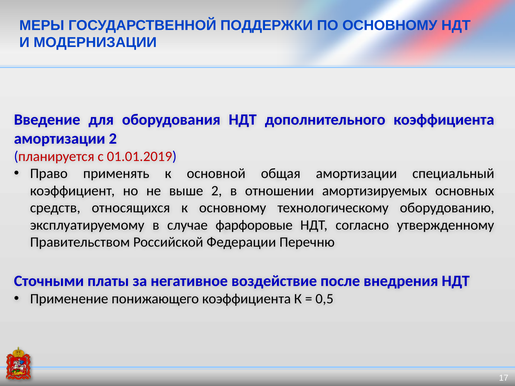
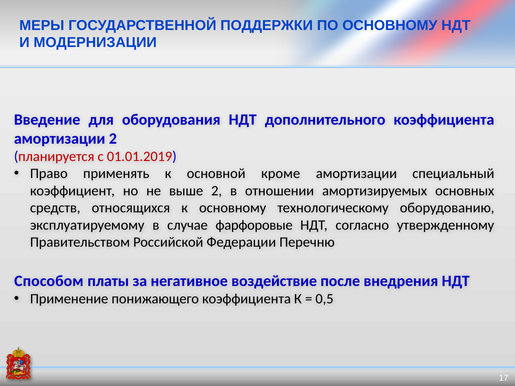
общая: общая -> кроме (281, 174)
Сточными: Сточными -> Способом (49, 281)
